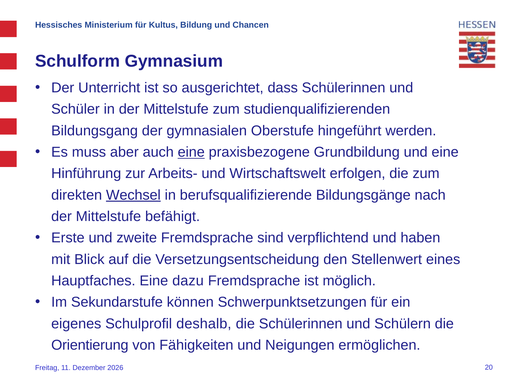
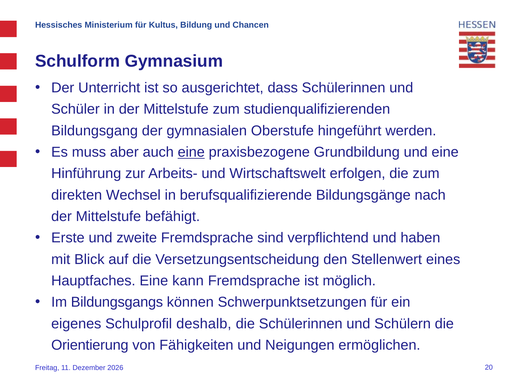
Wechsel underline: present -> none (133, 195)
dazu: dazu -> kann (188, 281)
Sekundarstufe: Sekundarstufe -> Bildungsgangs (117, 302)
